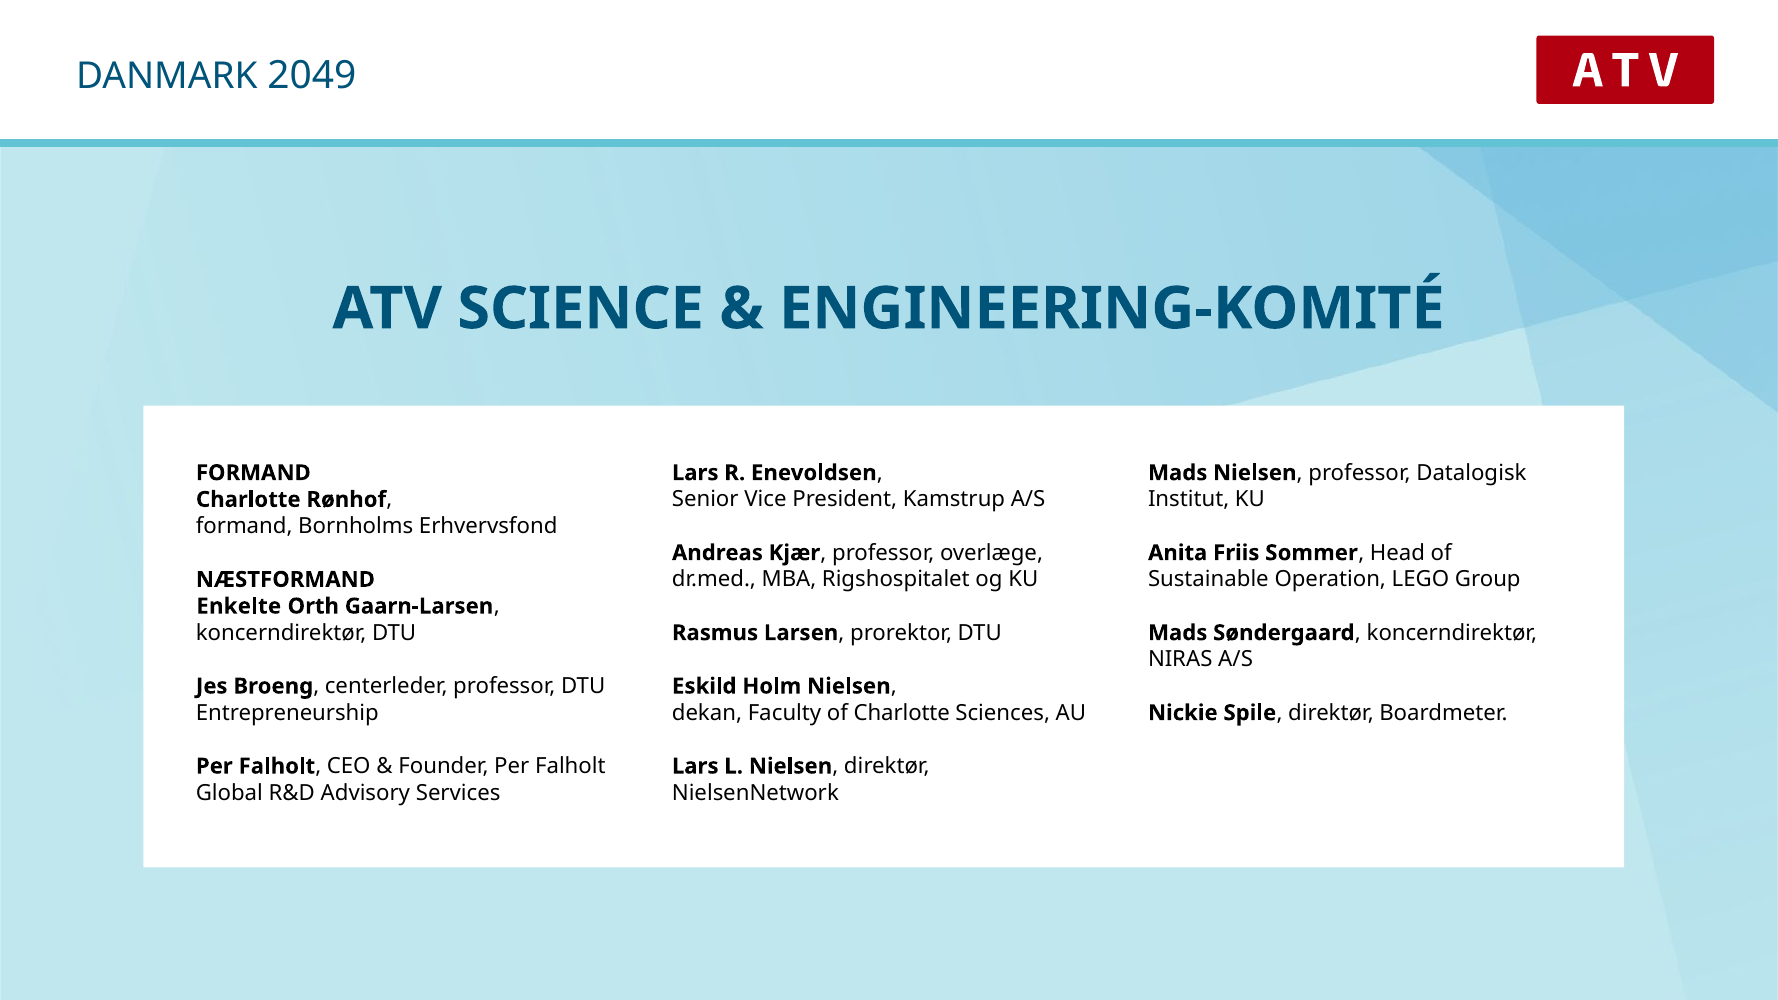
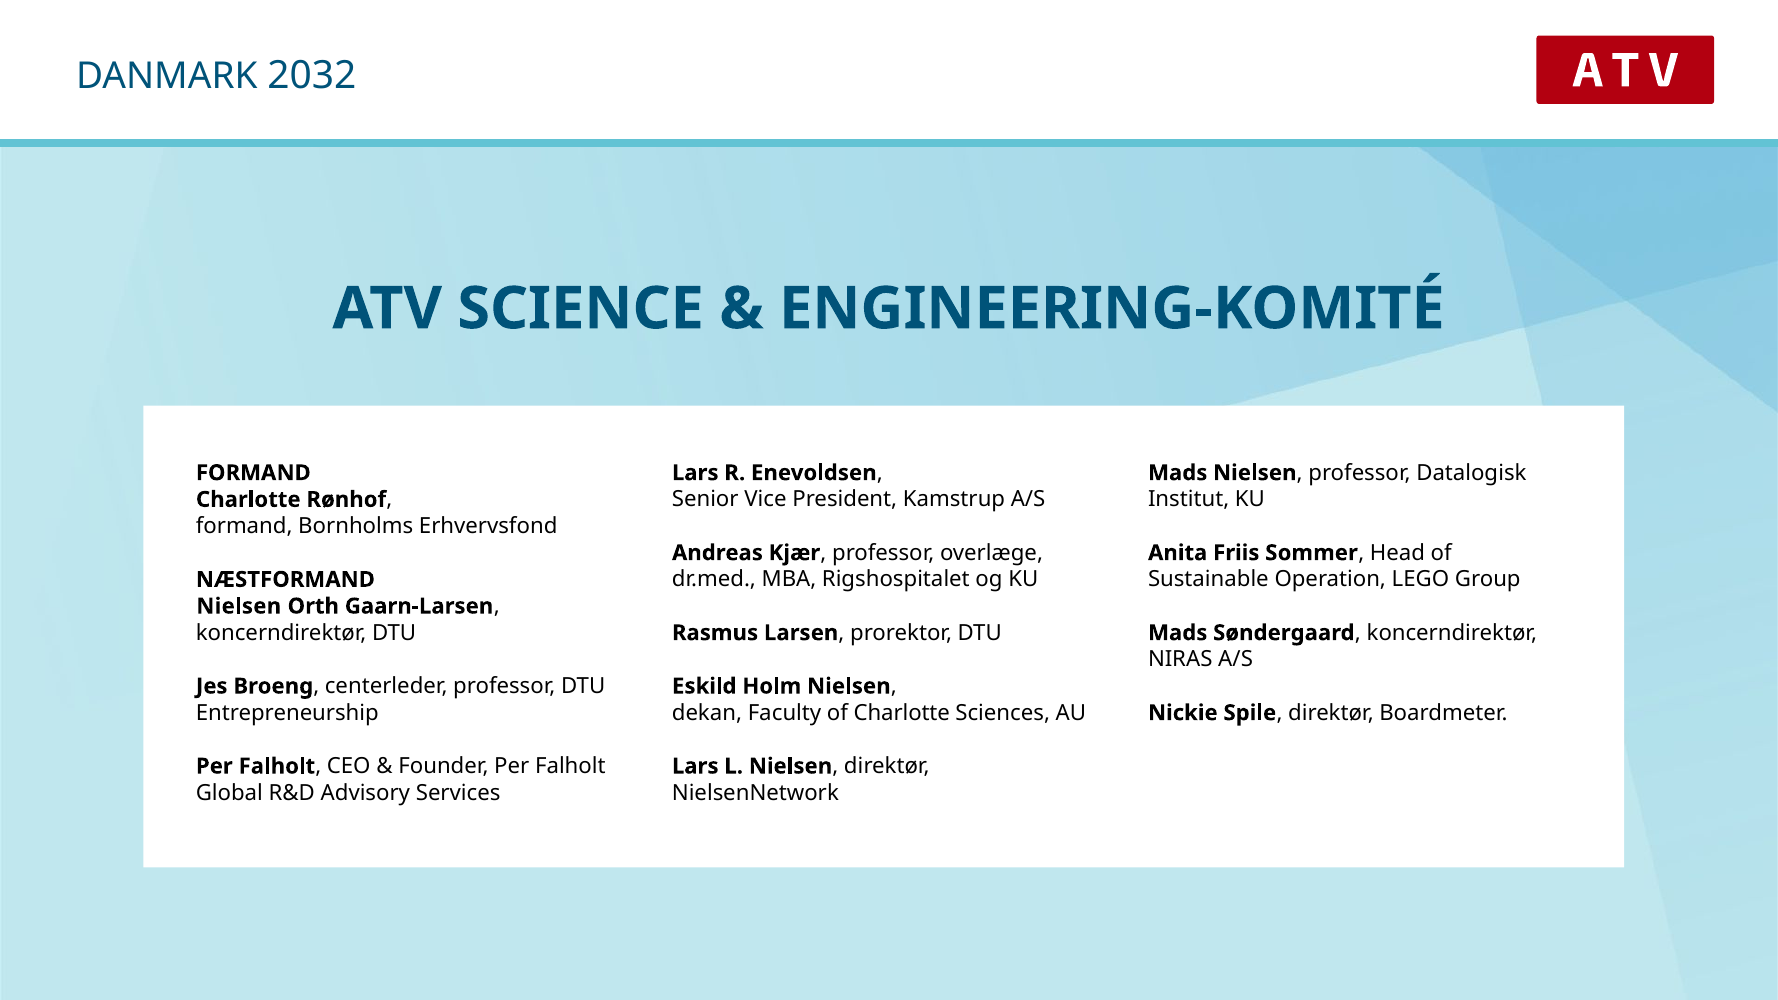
2049: 2049 -> 2032 (312, 76)
Enkelte: Enkelte -> Nielsen (239, 606)
